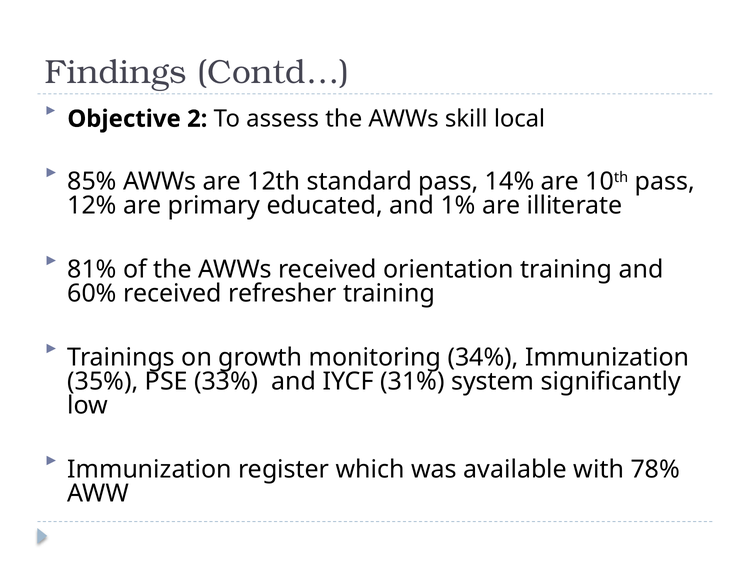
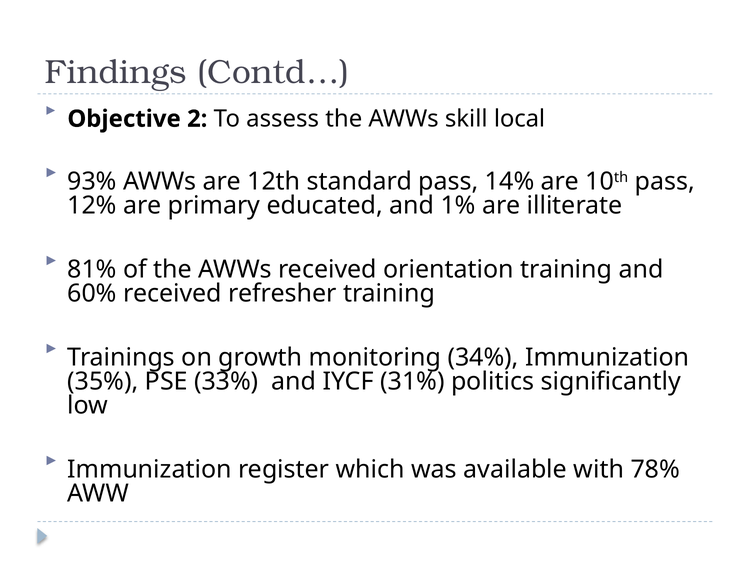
85%: 85% -> 93% (92, 181)
system: system -> politics (493, 381)
